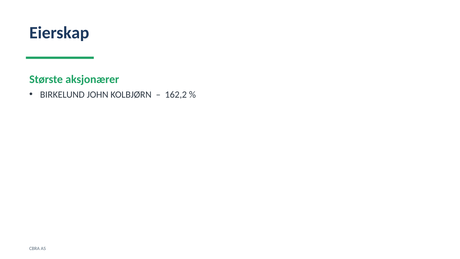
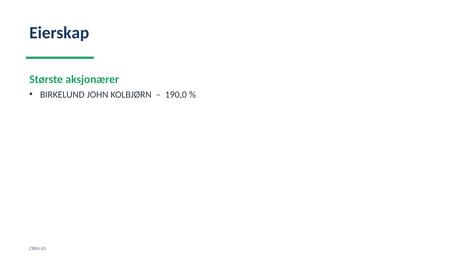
162,2: 162,2 -> 190,0 (176, 95)
